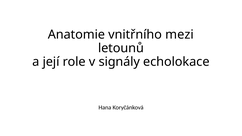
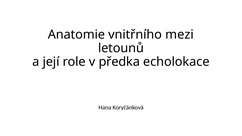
signály: signály -> předka (119, 62)
